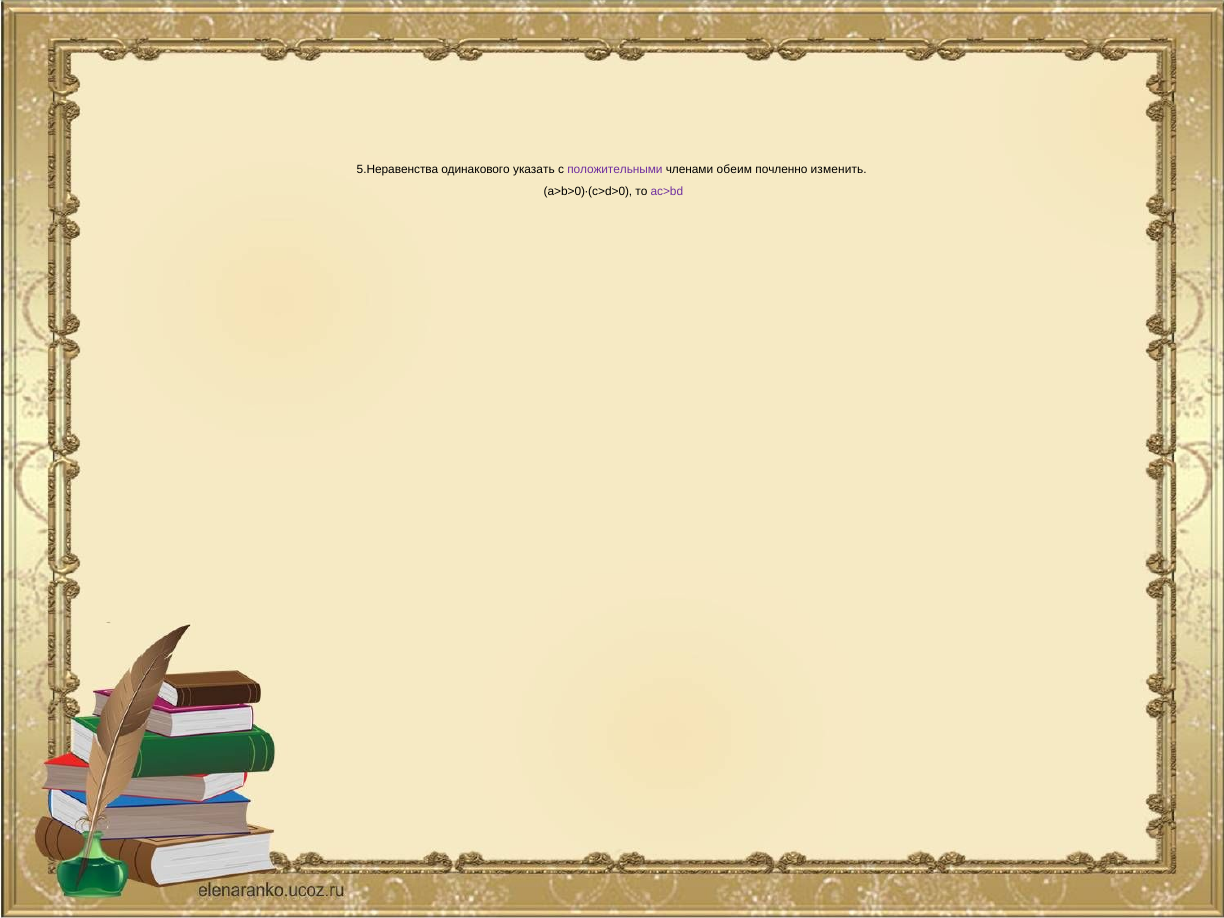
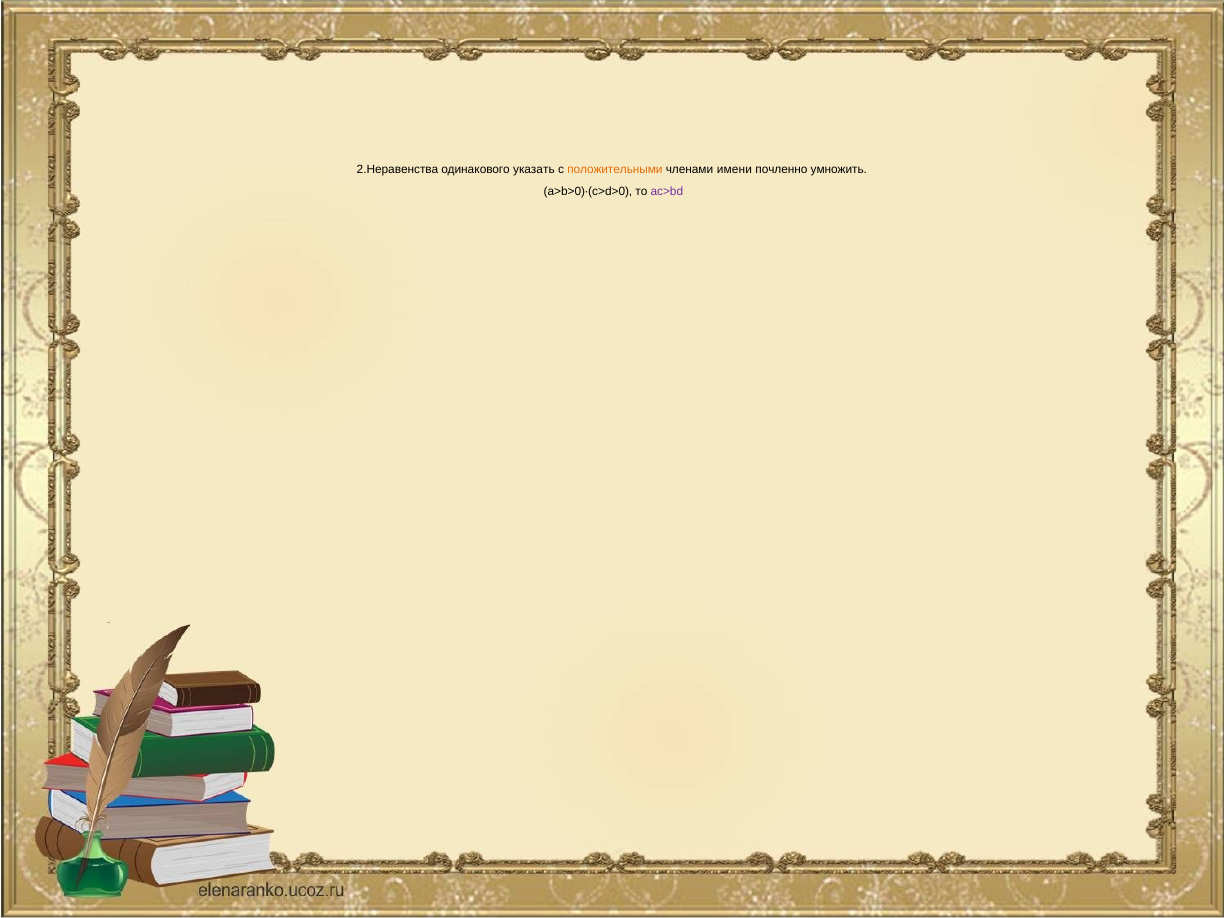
5.Неравенства: 5.Неравенства -> 2.Неравенства (398, 169)
положительными colour: purple -> orange (615, 169)
обеим: обеим -> имени (734, 169)
изменить: изменить -> умножить (839, 169)
